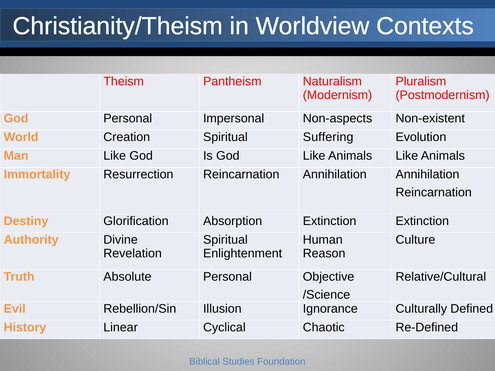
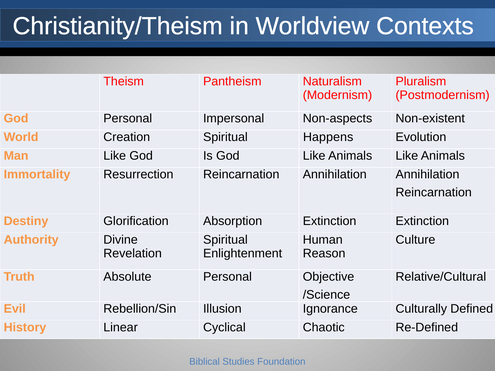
Suffering: Suffering -> Happens (328, 137)
